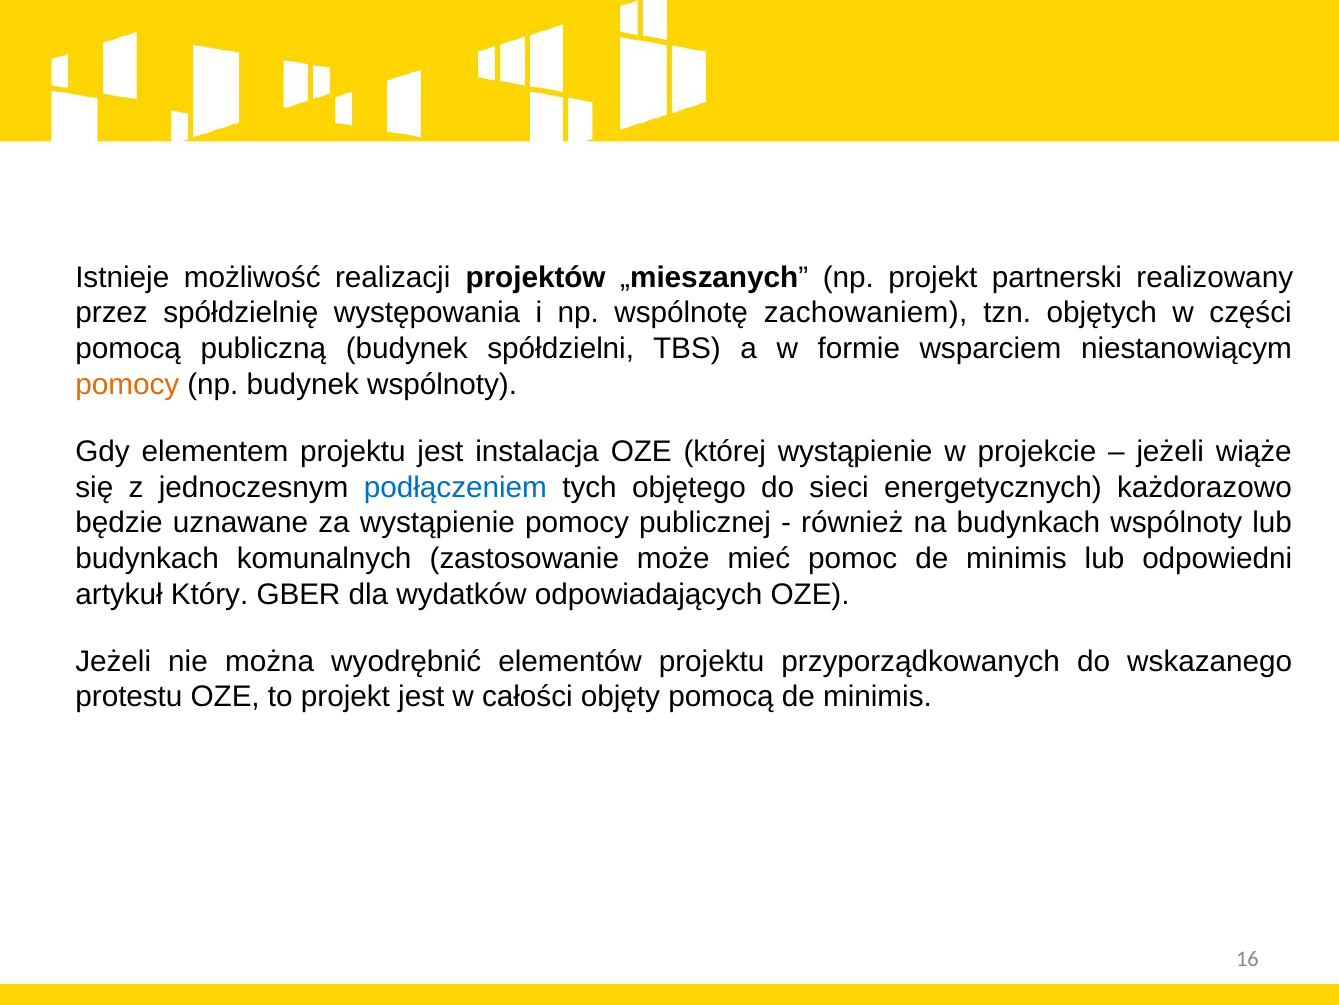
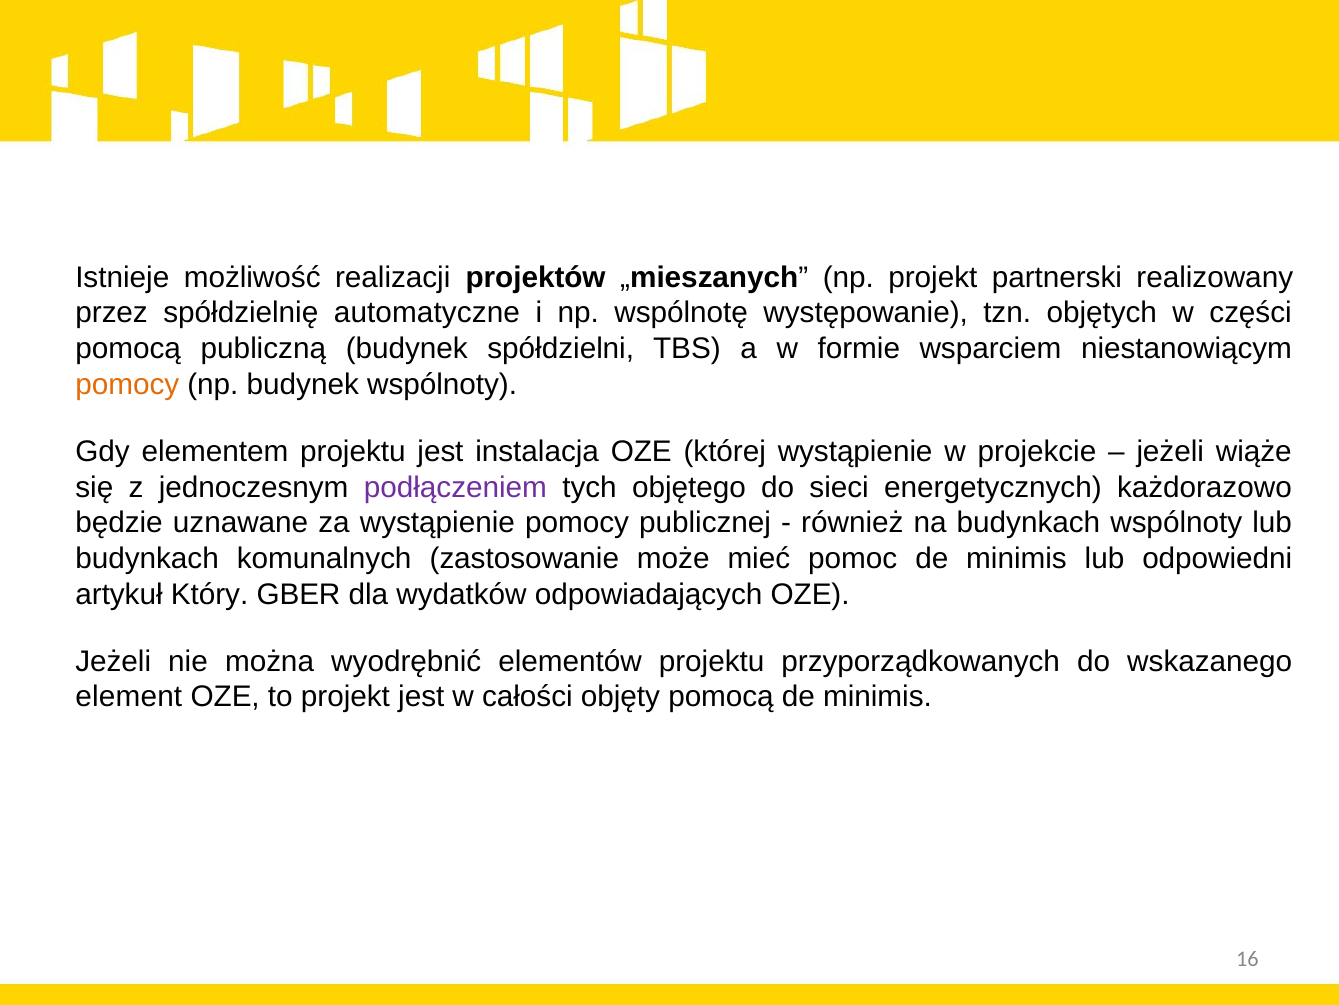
występowania: występowania -> automatyczne (427, 313)
zachowaniem: zachowaniem -> występowanie (866, 313)
podłączeniem colour: blue -> purple (455, 487)
protestu: protestu -> element (129, 697)
